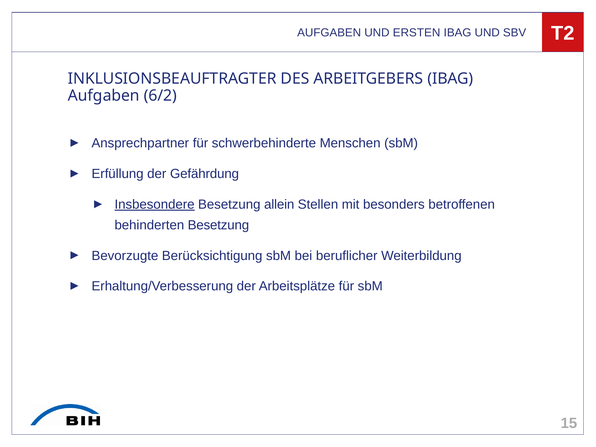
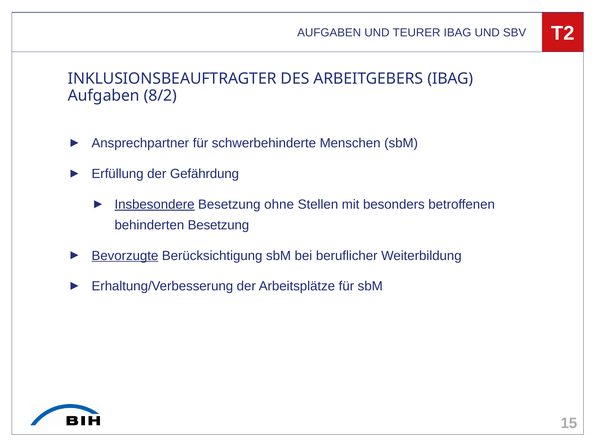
ERSTEN: ERSTEN -> TEURER (417, 33)
6/2: 6/2 -> 8/2 (160, 96)
allein: allein -> ohne (279, 204)
Bevorzugte underline: none -> present (125, 256)
